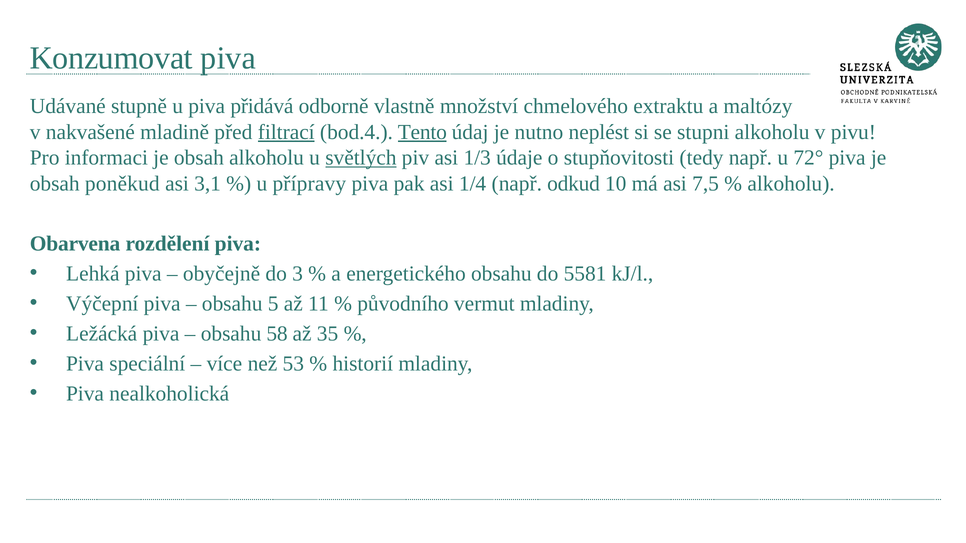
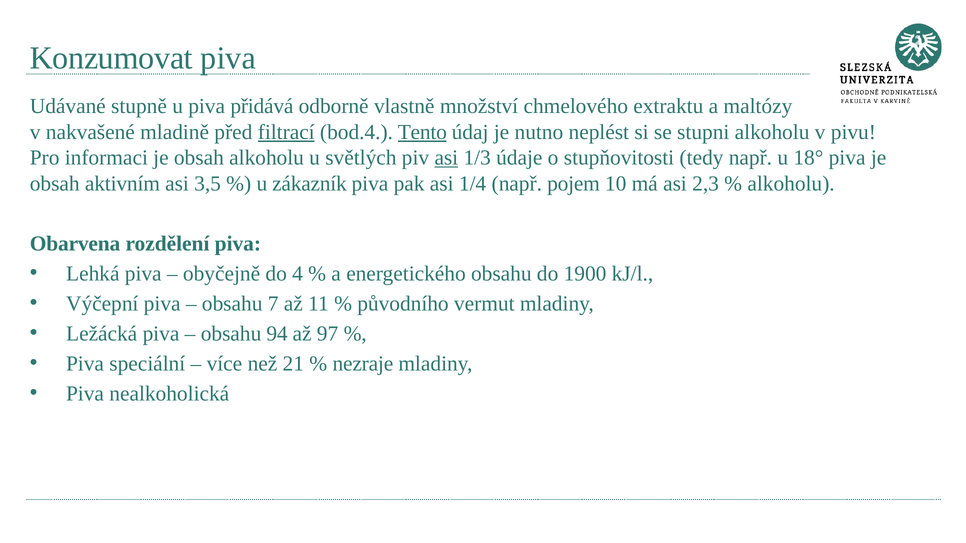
světlých underline: present -> none (361, 158)
asi underline: none -> present (446, 158)
72°: 72° -> 18° (808, 158)
poněkud: poněkud -> aktivním (122, 184)
3,1: 3,1 -> 3,5 (208, 184)
přípravy: přípravy -> zákazník (309, 184)
odkud: odkud -> pojem (574, 184)
7,5: 7,5 -> 2,3 (706, 184)
3: 3 -> 4 (298, 274)
5581: 5581 -> 1900 (585, 274)
5: 5 -> 7 (273, 304)
58: 58 -> 94 (277, 334)
35: 35 -> 97 (328, 334)
53: 53 -> 21 (293, 364)
historií: historií -> nezraje (363, 364)
